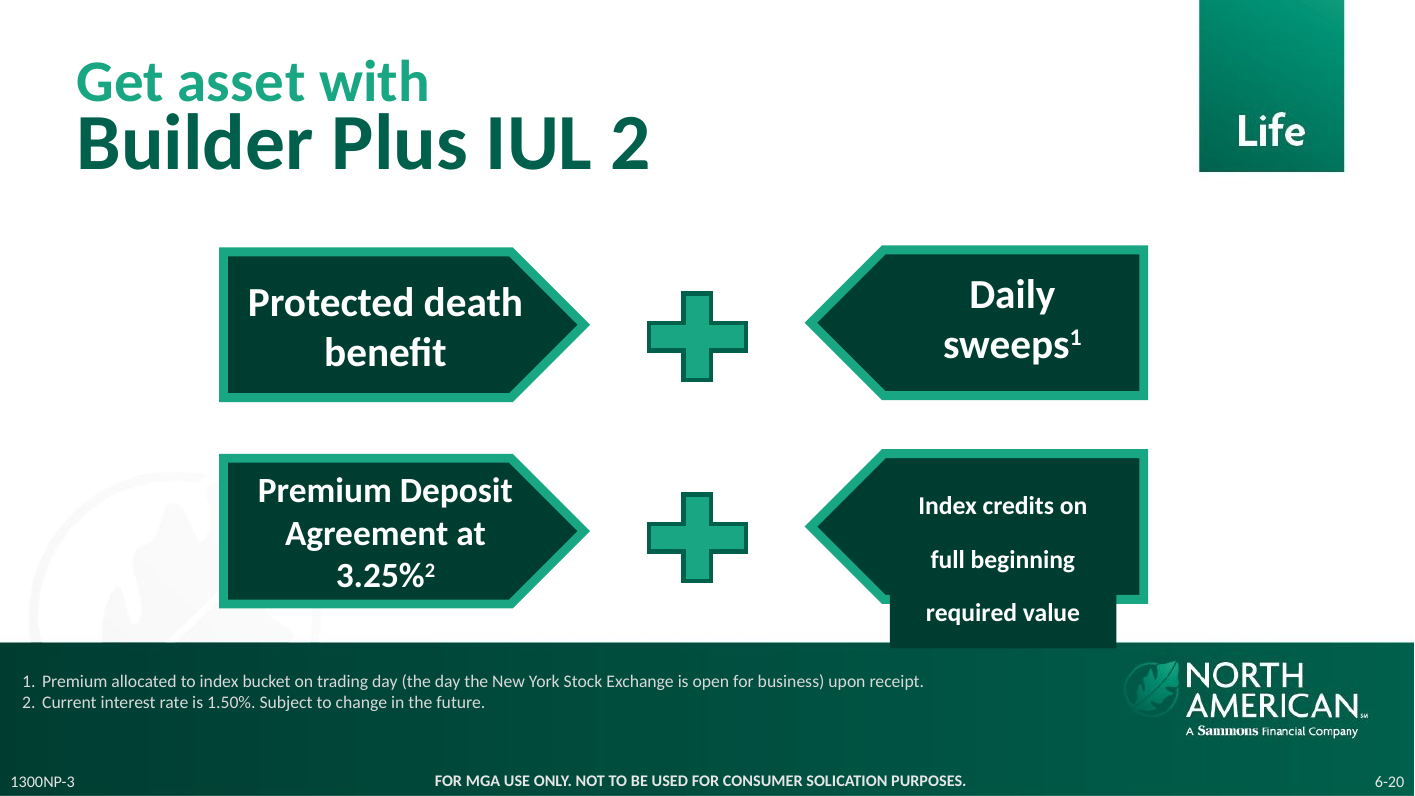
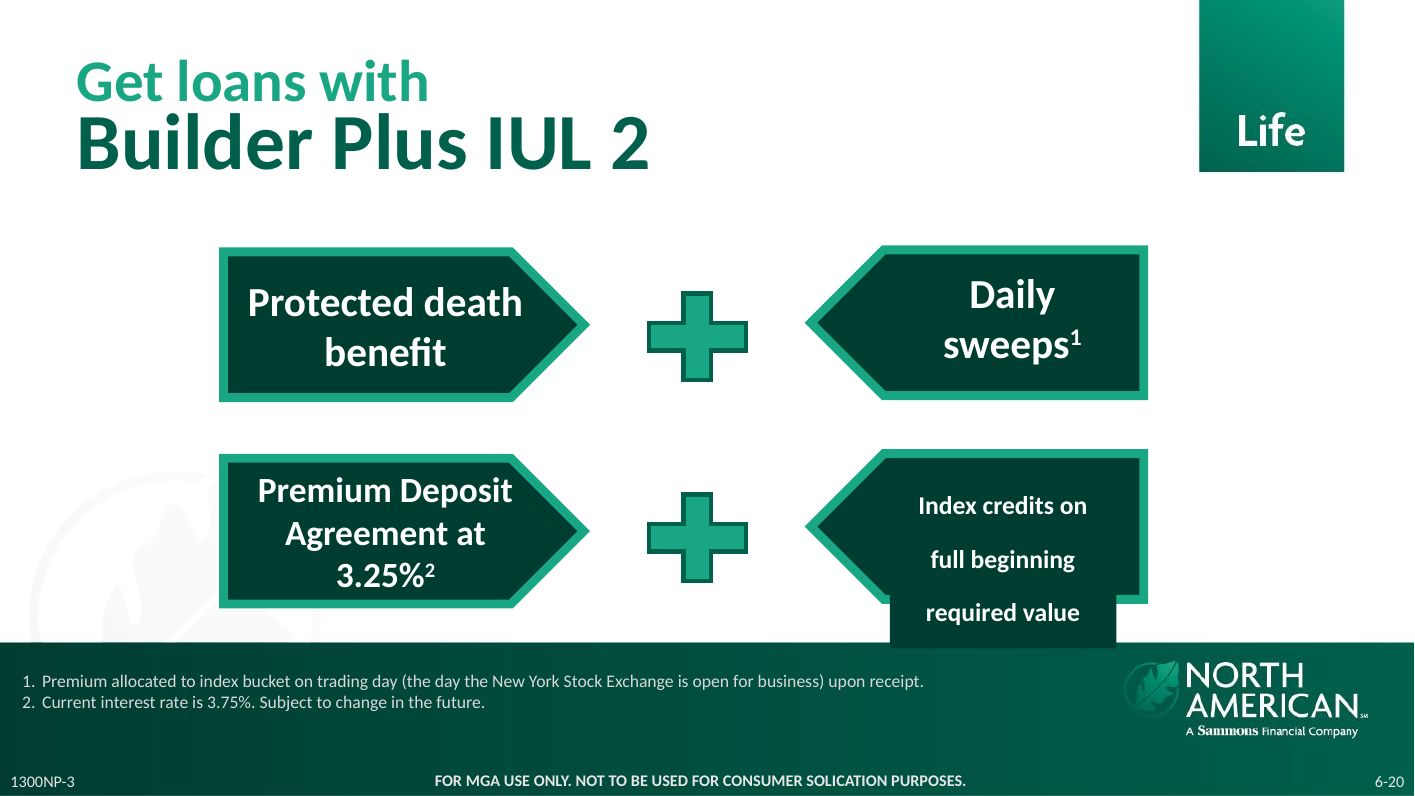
asset: asset -> loans (242, 82)
1.50%: 1.50% -> 3.75% (231, 703)
